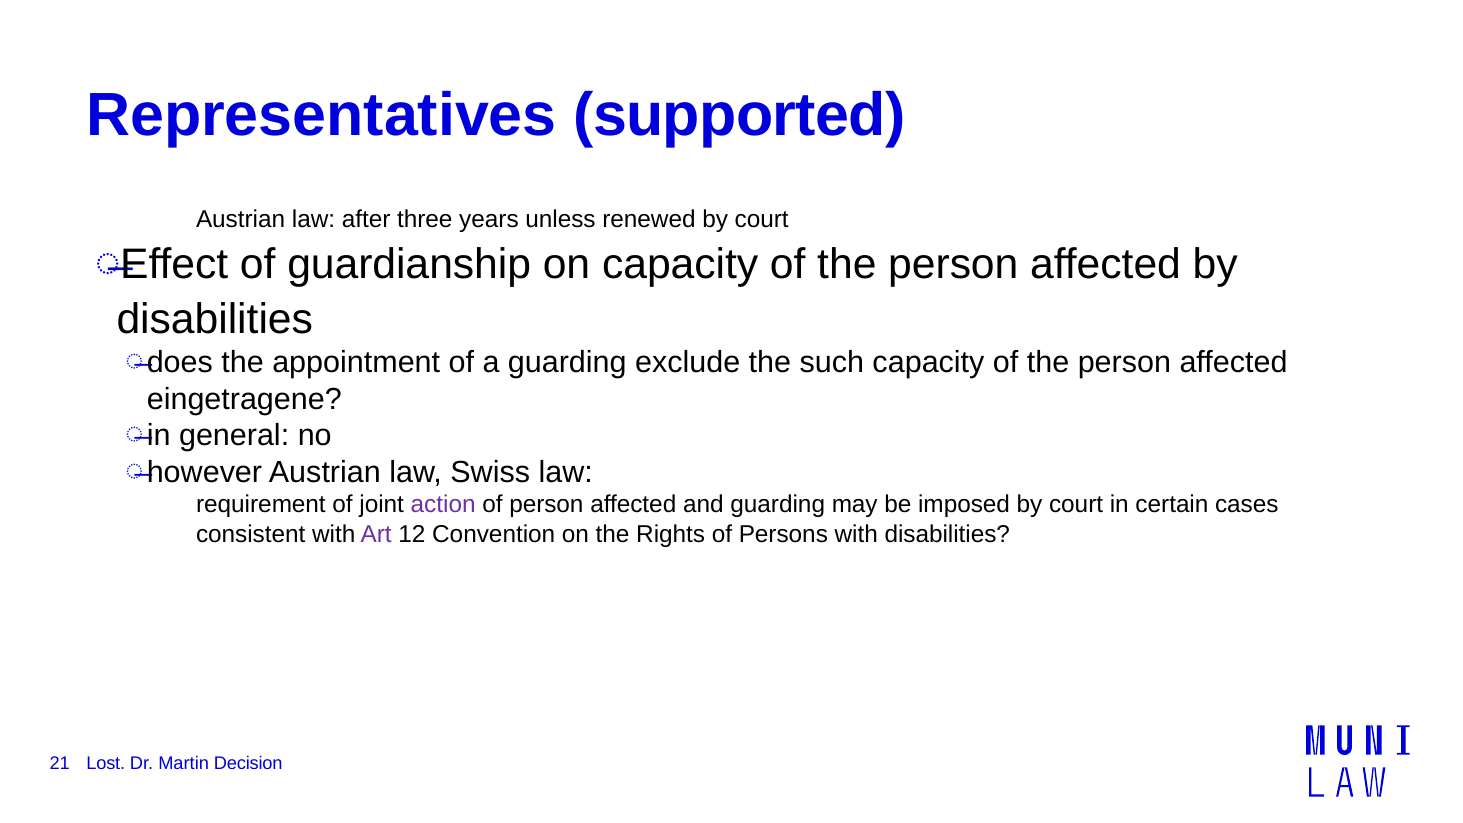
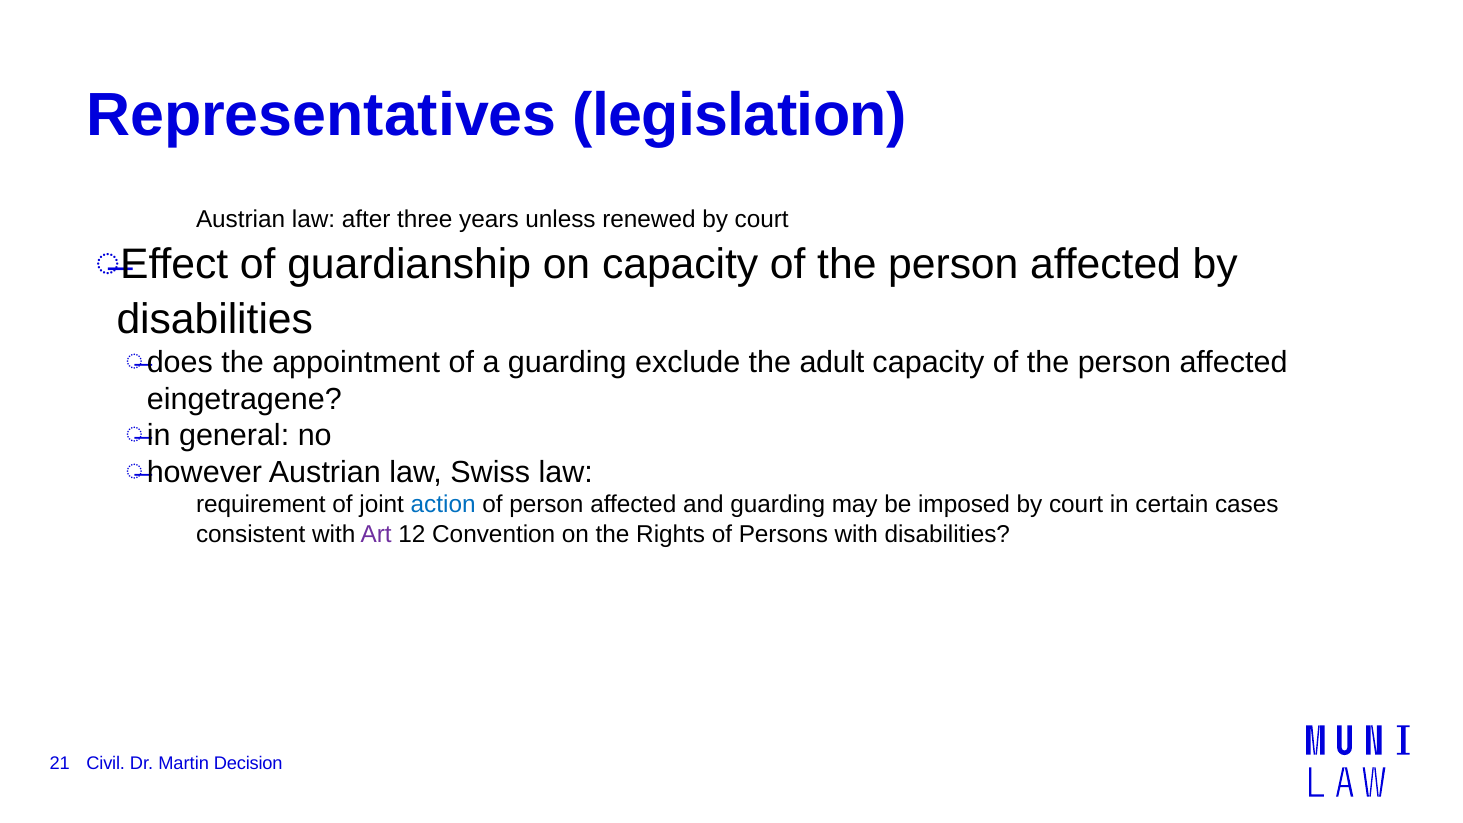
supported: supported -> legislation (740, 115)
such: such -> adult (832, 362)
action colour: purple -> blue (443, 505)
Lost: Lost -> Civil (106, 764)
